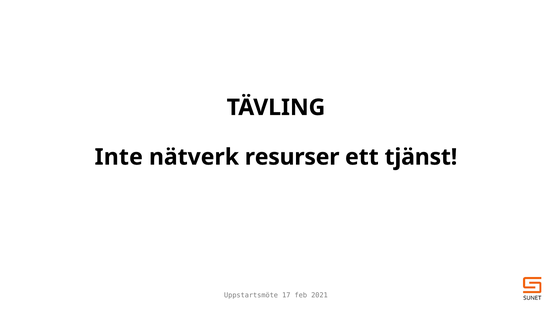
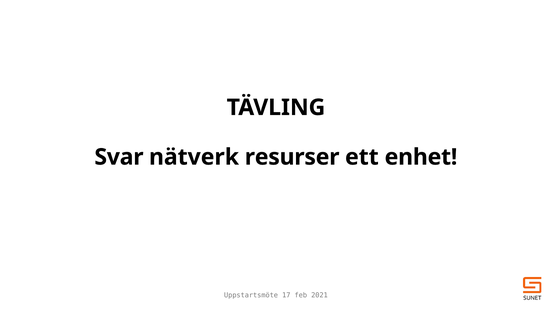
Inte: Inte -> Svar (119, 157)
tjänst: tjänst -> enhet (421, 157)
